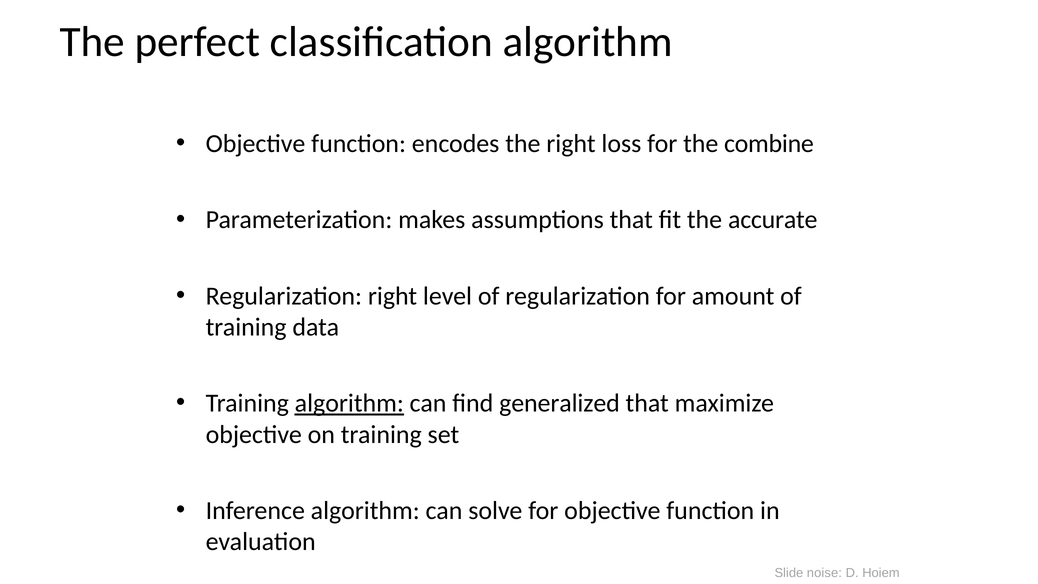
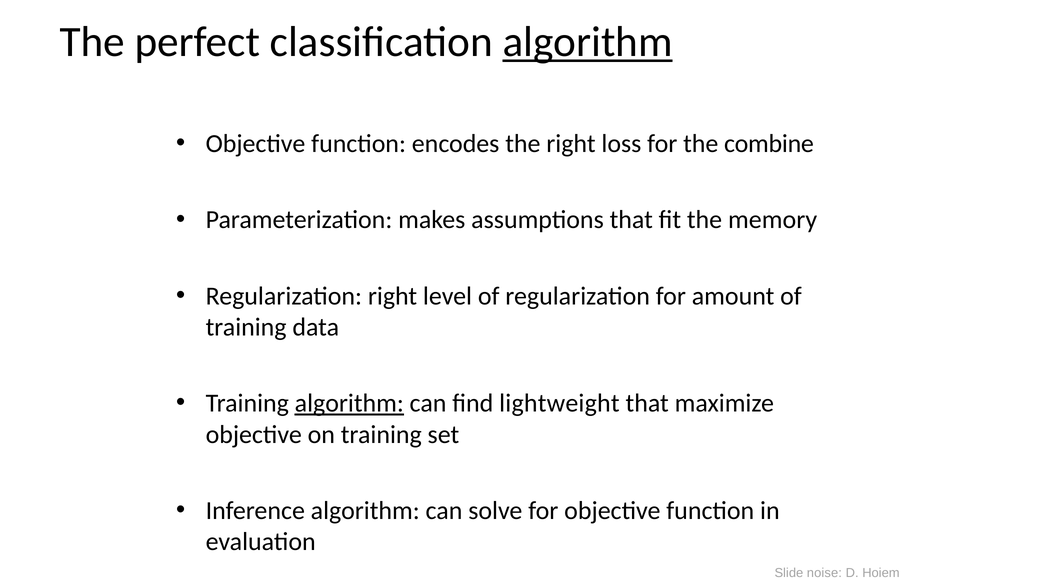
algorithm underline: none -> present (588, 42)
accurate: accurate -> memory (773, 220)
generalized: generalized -> lightweight (559, 403)
